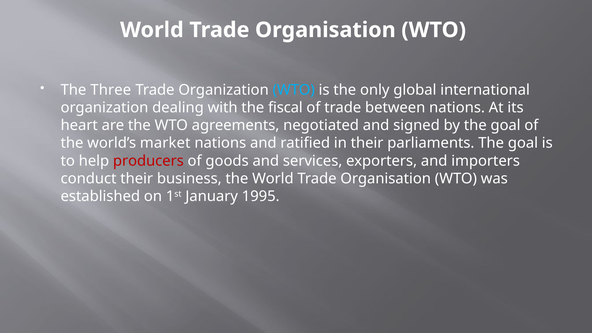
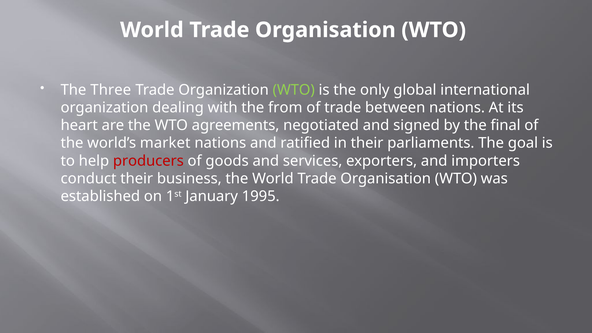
WTO colour: light blue -> light green (294, 90)
fiscal: fiscal -> from (285, 108)
by the goal: goal -> final (506, 125)
